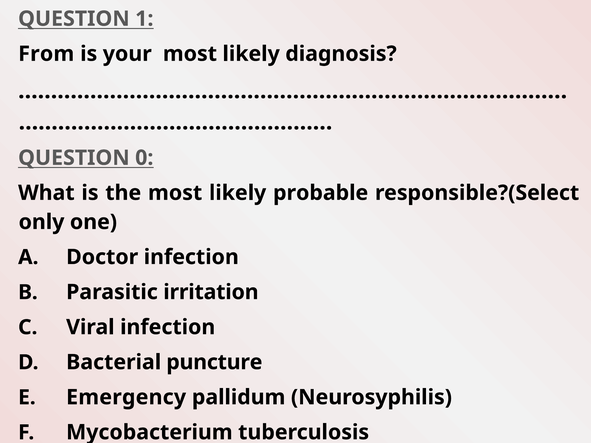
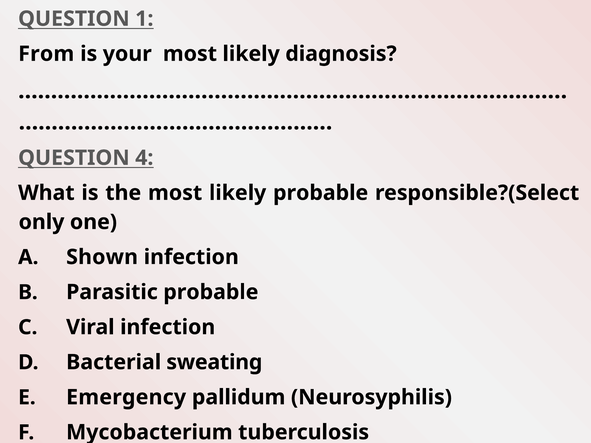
0: 0 -> 4 (144, 158)
Doctor: Doctor -> Shown (102, 257)
Parasitic irritation: irritation -> probable (211, 292)
puncture: puncture -> sweating (214, 362)
